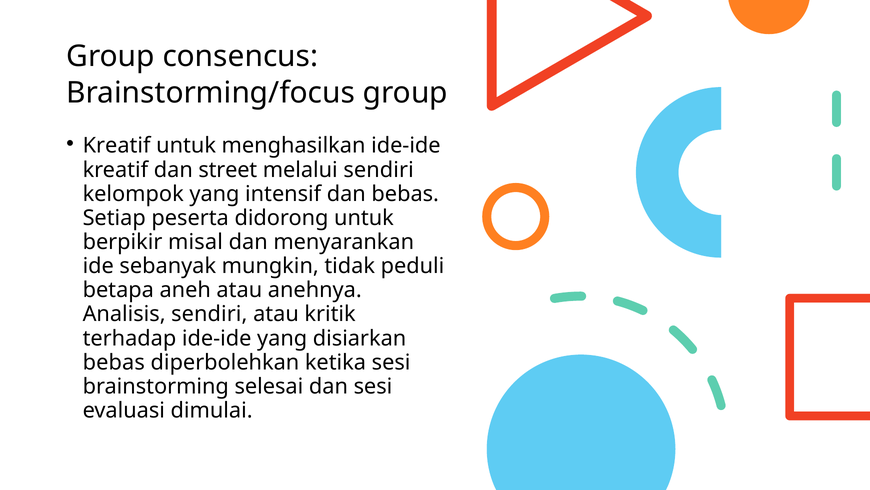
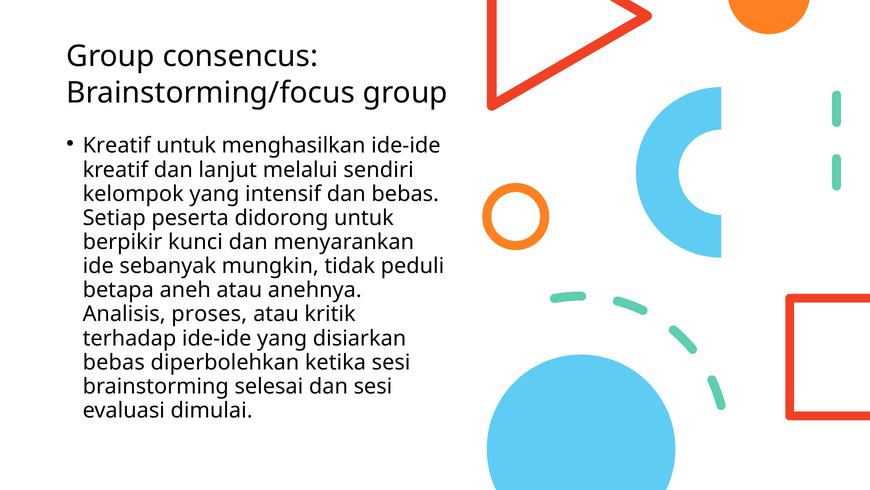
street: street -> lanjut (228, 170)
misal: misal -> kunci (196, 242)
Analisis sendiri: sendiri -> proses (209, 314)
